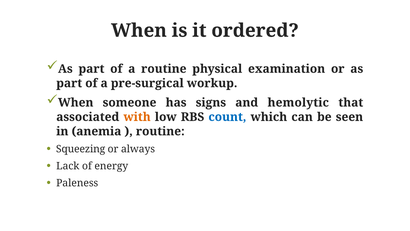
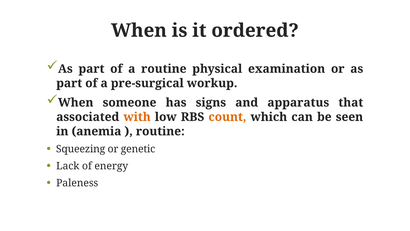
hemolytic: hemolytic -> apparatus (298, 102)
count colour: blue -> orange (227, 117)
always: always -> genetic (138, 149)
